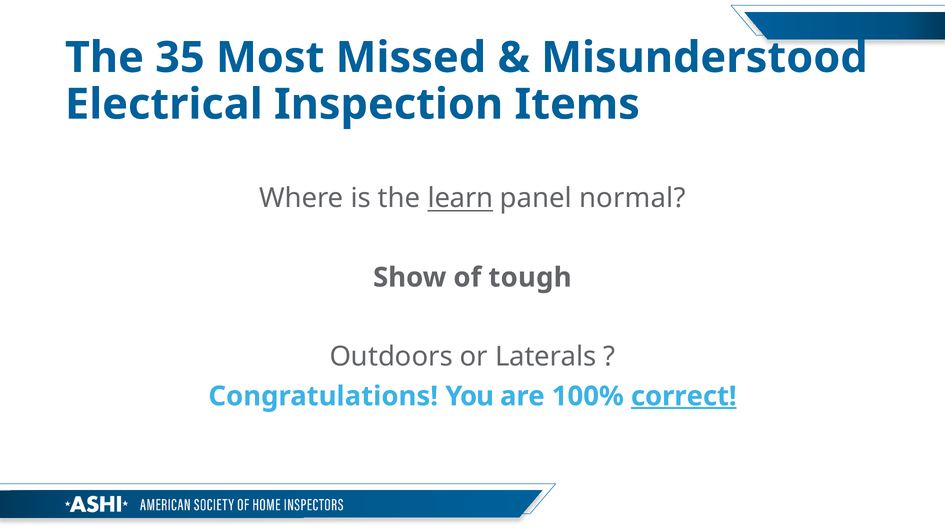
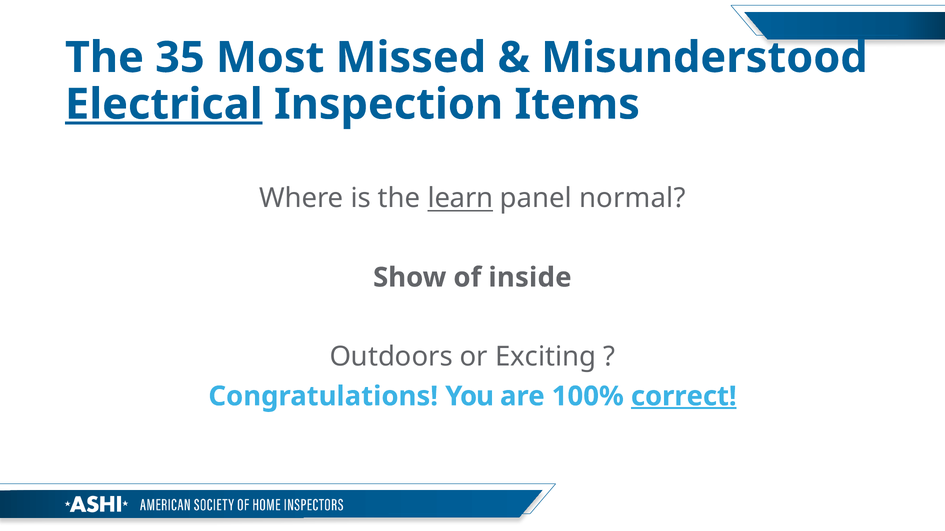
Electrical underline: none -> present (164, 105)
tough: tough -> inside (530, 278)
Laterals: Laterals -> Exciting (546, 357)
